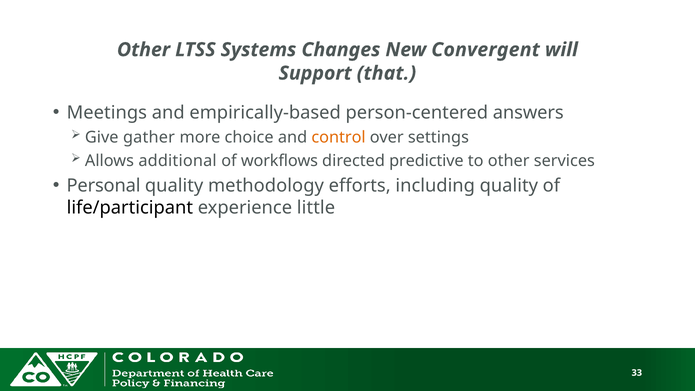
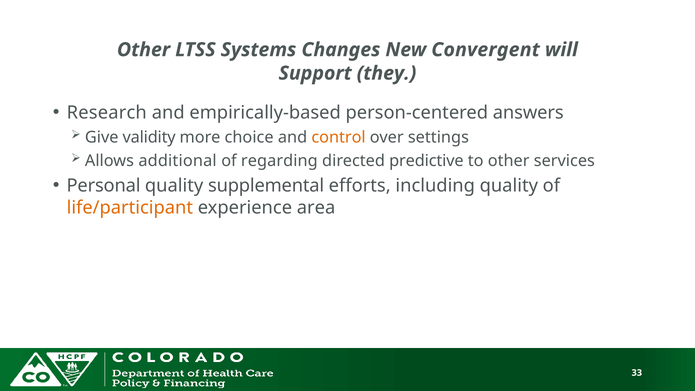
that: that -> they (387, 73)
Meetings: Meetings -> Research (107, 113)
gather: gather -> validity (149, 137)
workflows: workflows -> regarding (279, 161)
methodology: methodology -> supplemental (266, 185)
life/participant colour: black -> orange (130, 207)
little: little -> area (316, 207)
